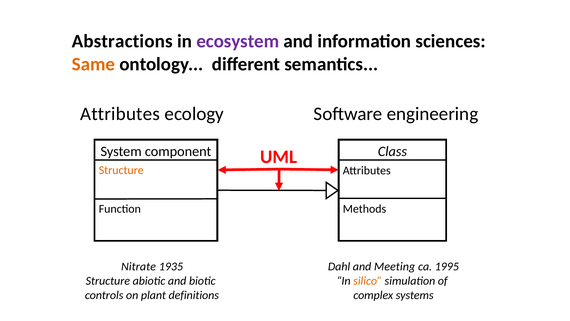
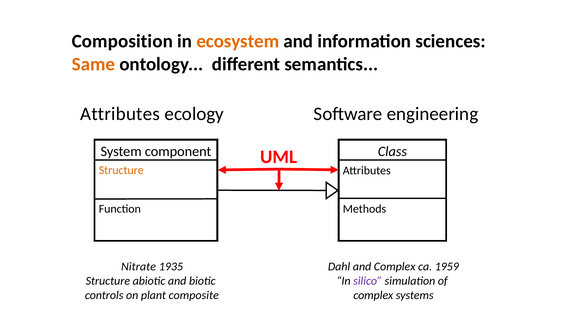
Abstractions: Abstractions -> Composition (122, 41)
ecosystem colour: purple -> orange (238, 41)
and Meeting: Meeting -> Complex (395, 266)
1995: 1995 -> 1959 (447, 266)
silico colour: orange -> purple (368, 281)
definitions: definitions -> composite (194, 295)
